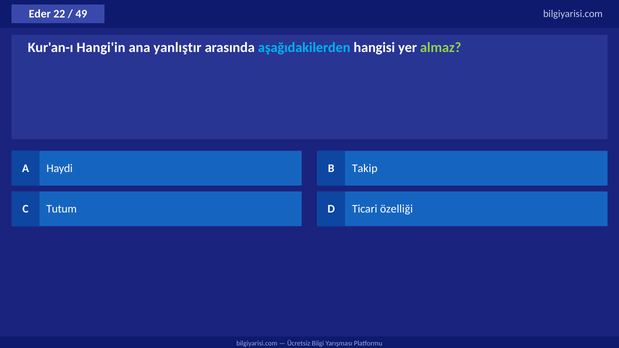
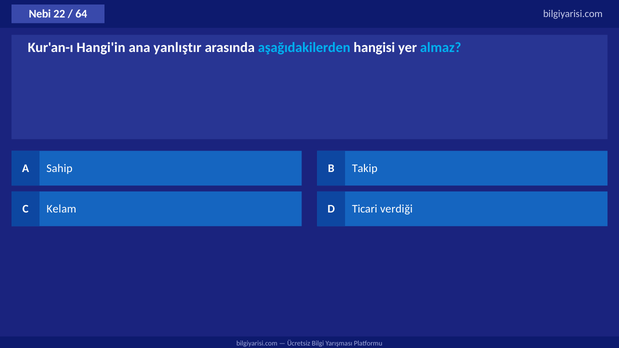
Eder: Eder -> Nebi (40, 14)
49: 49 -> 64 (81, 14)
almaz colour: light green -> light blue (441, 48)
Haydi: Haydi -> Sahip (59, 168)
Tutum: Tutum -> Kelam (61, 209)
özelliği: özelliği -> verdiği (396, 209)
